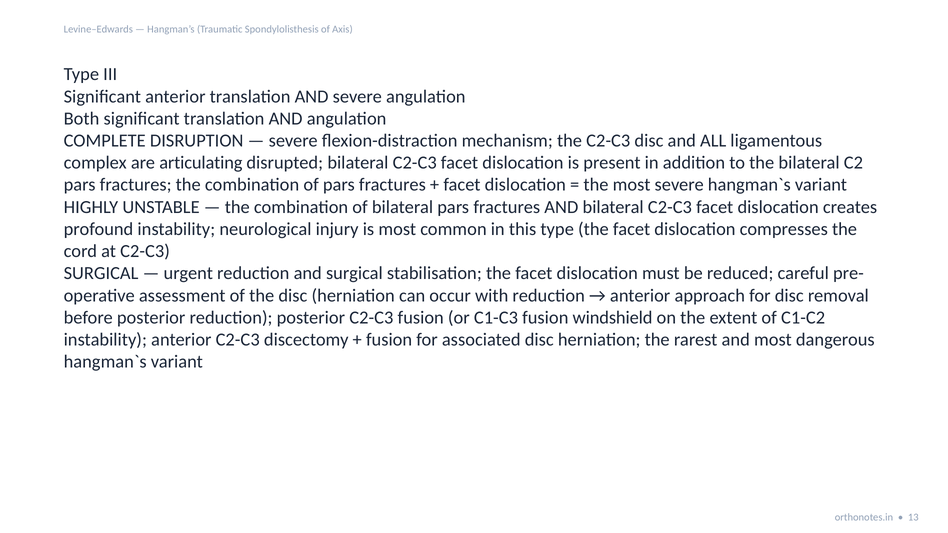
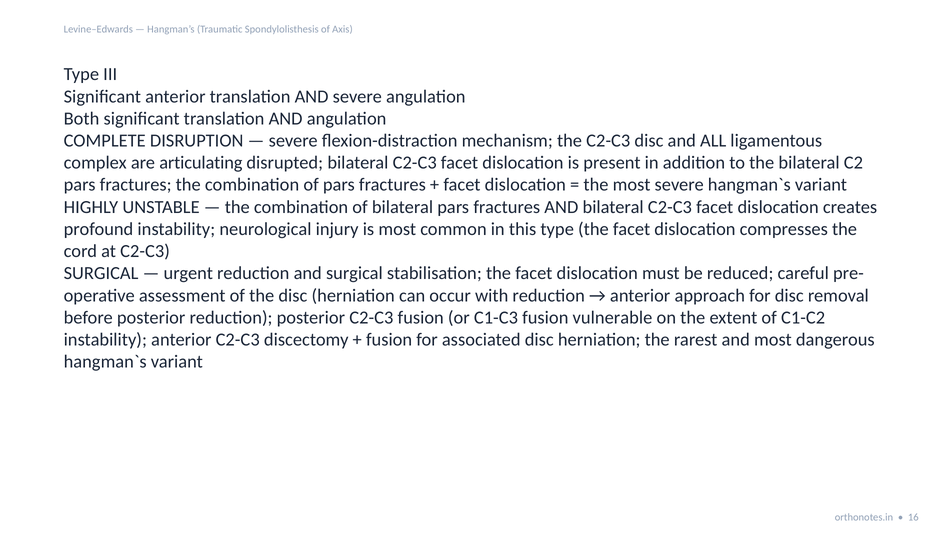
windshield: windshield -> vulnerable (612, 318)
13: 13 -> 16 (913, 517)
